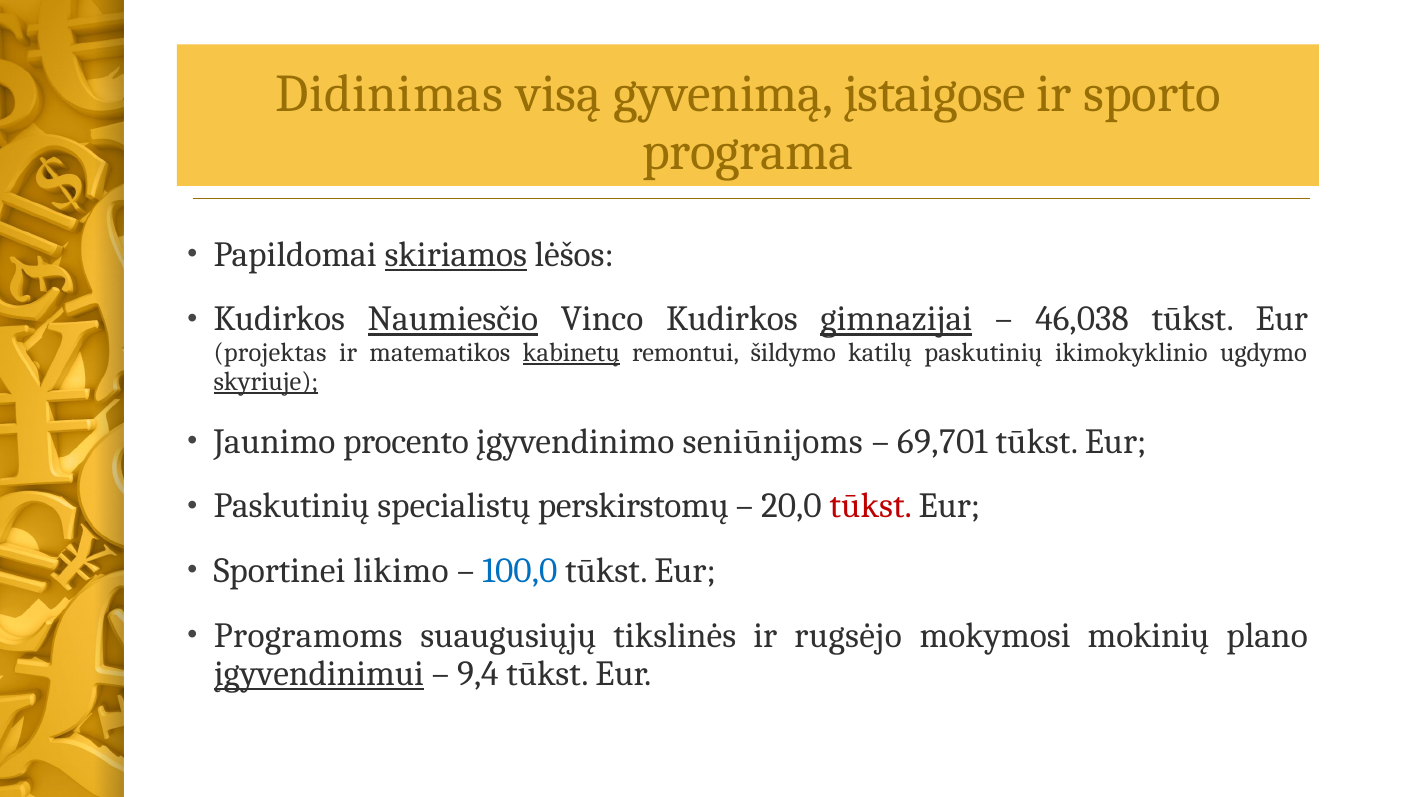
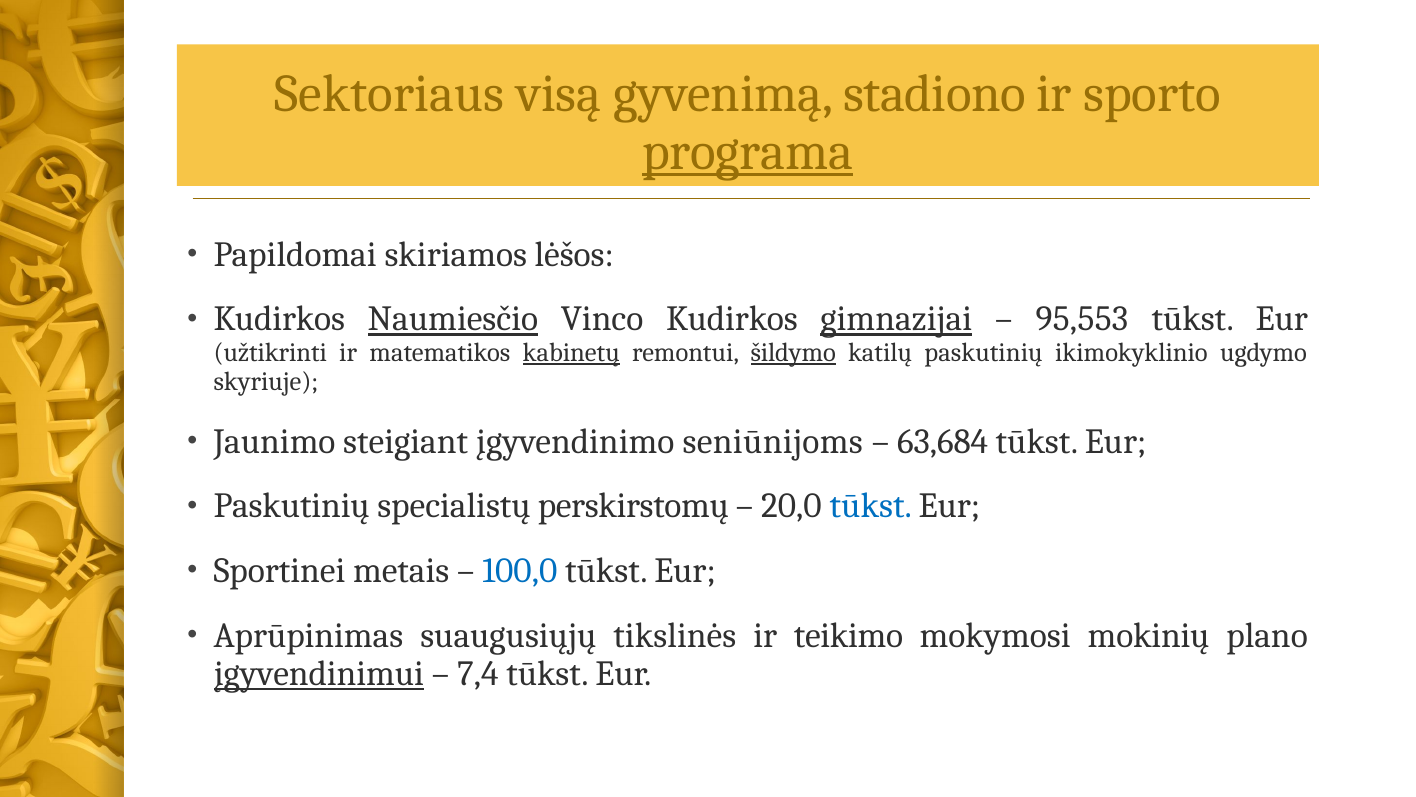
Didinimas: Didinimas -> Sektoriaus (389, 94)
įstaigose: įstaigose -> stadiono (935, 94)
programa underline: none -> present (748, 152)
skiriamos underline: present -> none (456, 254)
46,038: 46,038 -> 95,553 (1082, 319)
projektas: projektas -> užtikrinti (270, 353)
šildymo underline: none -> present (793, 353)
skyriuje underline: present -> none (266, 381)
procento: procento -> steigiant (406, 441)
69,701: 69,701 -> 63,684 (943, 441)
tūkst colour: red -> blue (871, 506)
likimo: likimo -> metais (401, 571)
Programoms: Programoms -> Aprūpinimas (308, 636)
rugsėjo: rugsėjo -> teikimo (848, 636)
9,4: 9,4 -> 7,4 (478, 674)
